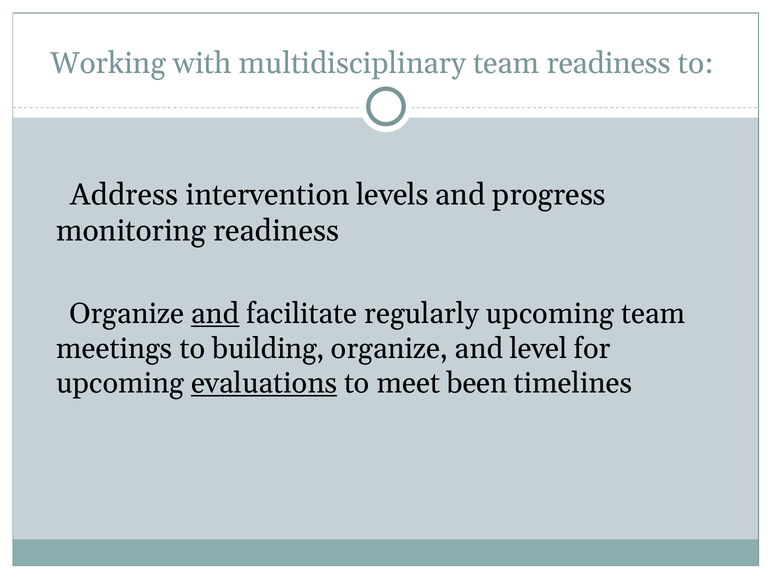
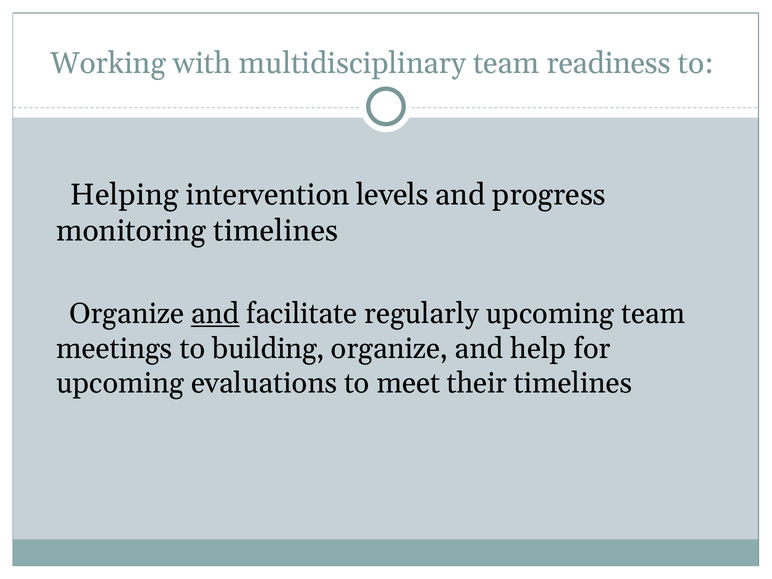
Address: Address -> Helping (124, 195)
monitoring readiness: readiness -> timelines (276, 231)
level: level -> help (538, 349)
evaluations underline: present -> none (264, 383)
been: been -> their (477, 383)
